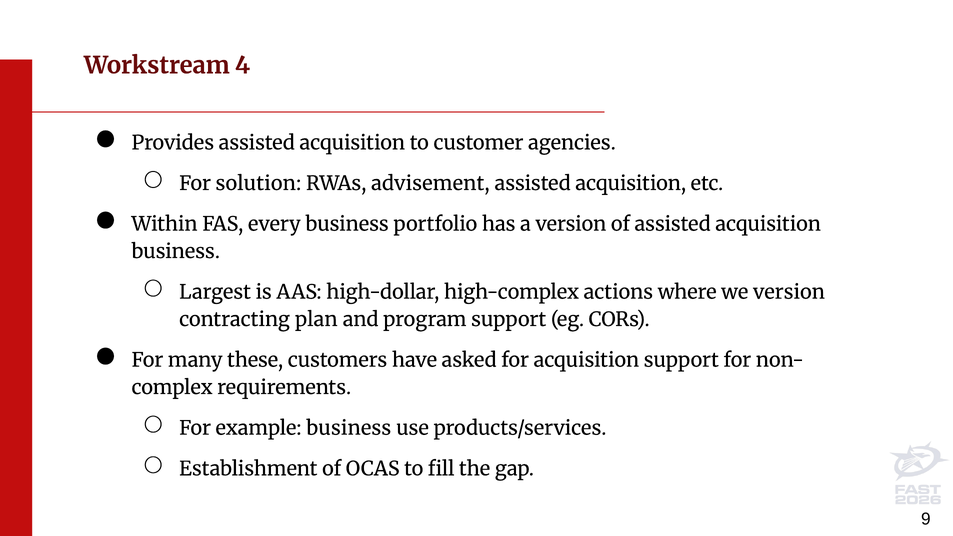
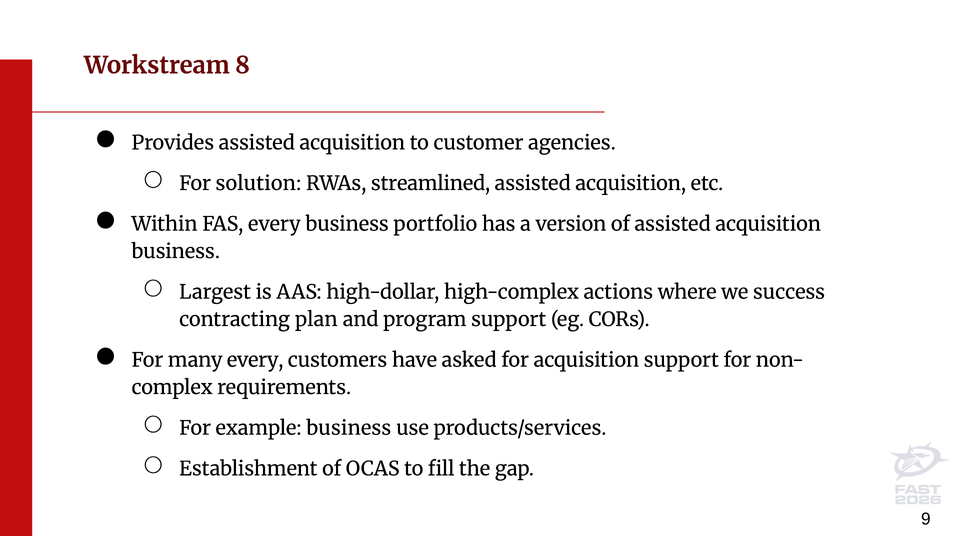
4: 4 -> 8 (243, 66)
advisement: advisement -> streamlined (431, 184)
we version: version -> success (789, 292)
many these: these -> every (255, 360)
